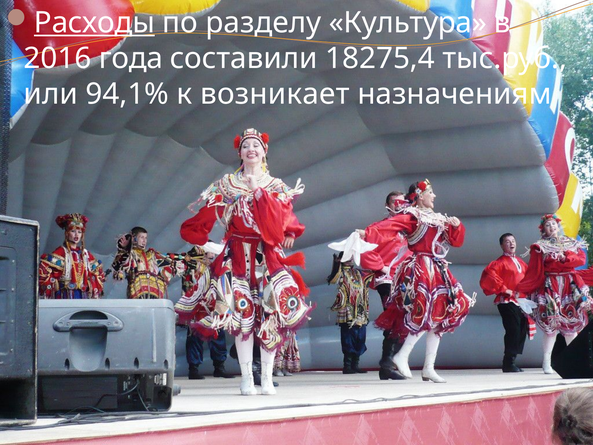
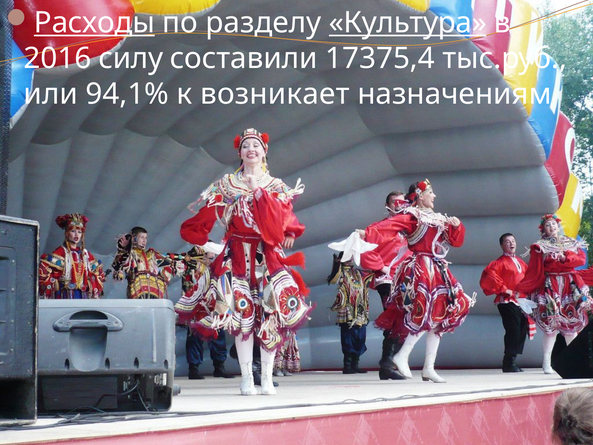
Культура underline: none -> present (408, 23)
года: года -> силу (131, 58)
18275,4: 18275,4 -> 17375,4 (380, 58)
